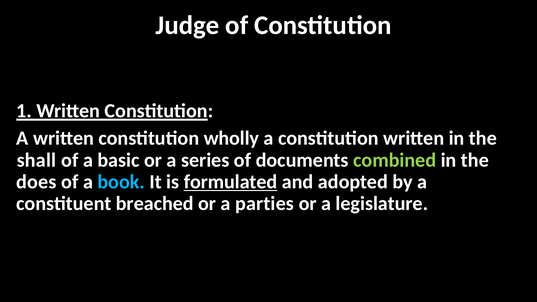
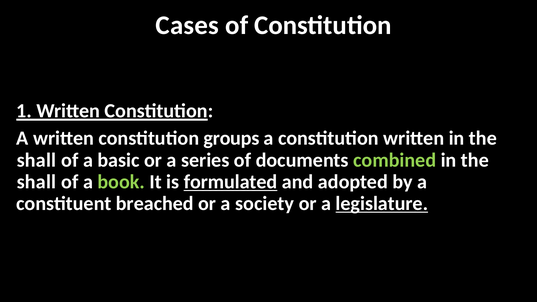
Judge: Judge -> Cases (187, 25)
wholly: wholly -> groups (231, 138)
does: does -> shall (36, 182)
book colour: light blue -> light green (121, 182)
parties: parties -> society (265, 204)
legislature underline: none -> present (382, 204)
